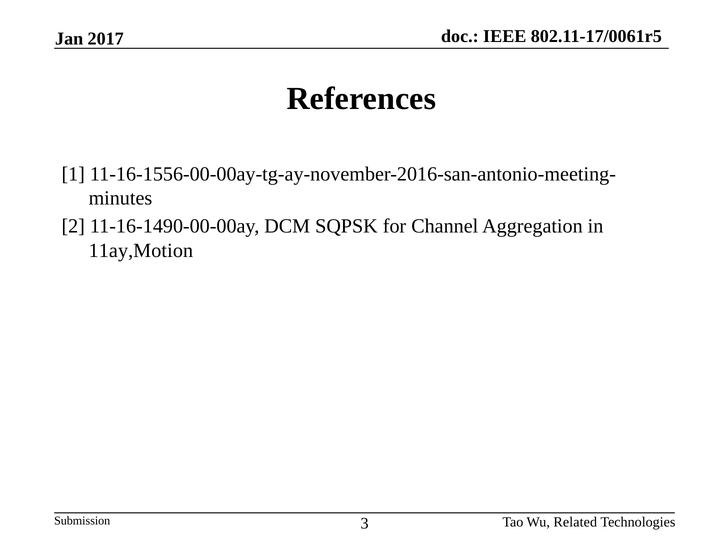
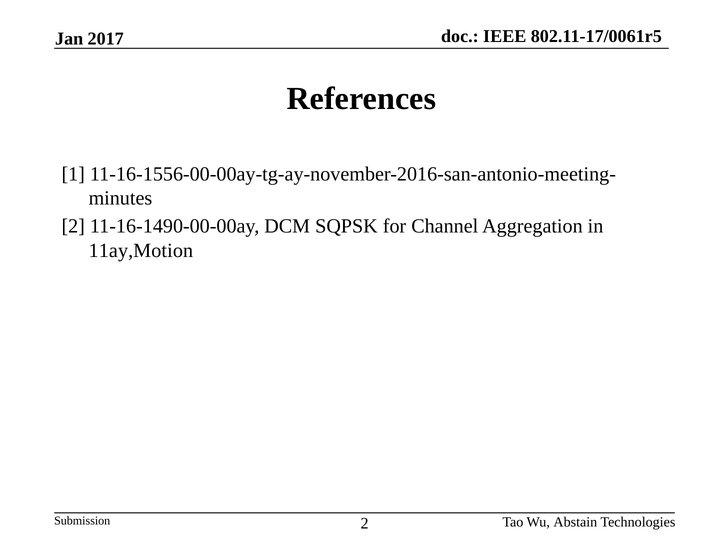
3: 3 -> 2 (365, 523)
Related: Related -> Abstain (575, 521)
